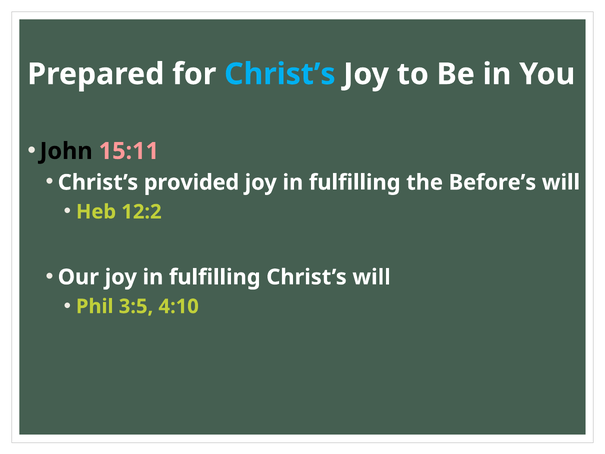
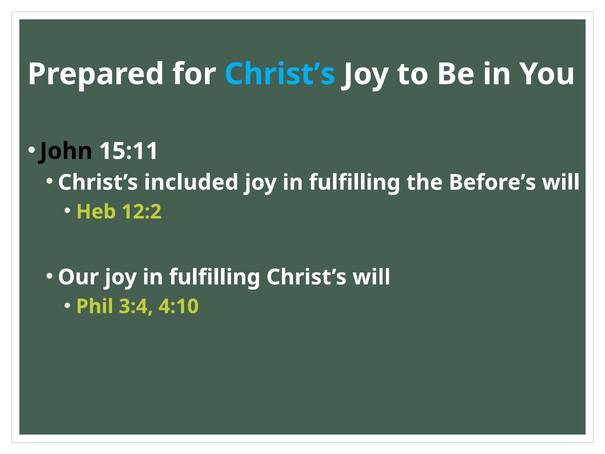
15:11 colour: pink -> white (129, 151)
provided: provided -> included (191, 182)
3:5: 3:5 -> 3:4 (136, 306)
